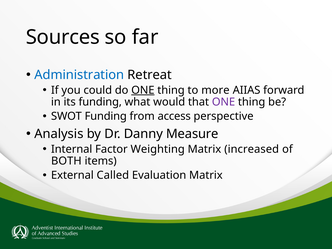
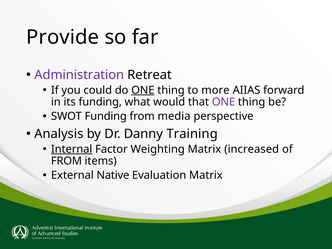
Sources: Sources -> Provide (63, 37)
Administration colour: blue -> purple (79, 75)
access: access -> media (174, 116)
Measure: Measure -> Training (192, 134)
Internal underline: none -> present (72, 149)
BOTH: BOTH -> FROM (66, 161)
Called: Called -> Native (113, 175)
